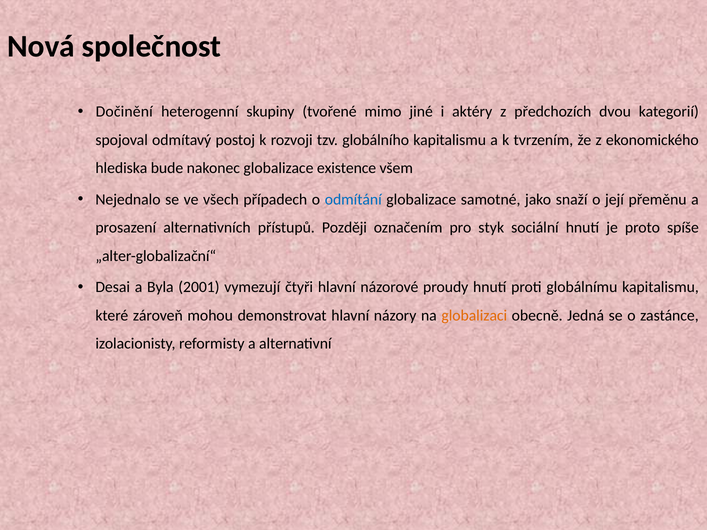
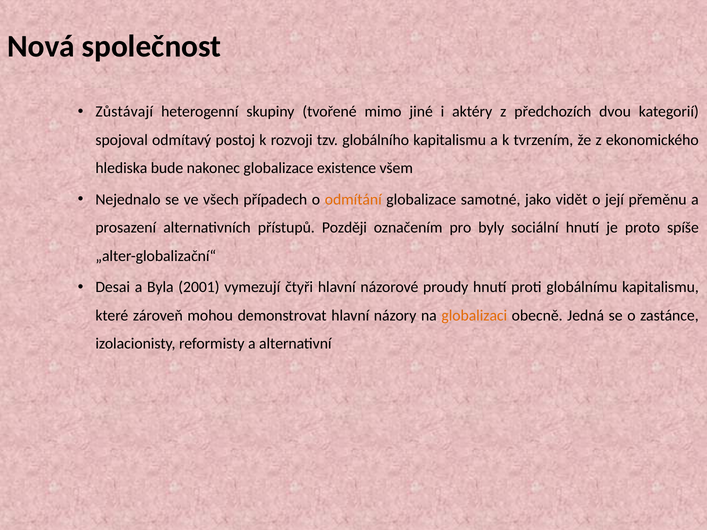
Dočinění: Dočinění -> Zůstávají (124, 112)
odmítání colour: blue -> orange (353, 200)
snaží: snaží -> vidět (572, 200)
styk: styk -> byly (491, 228)
